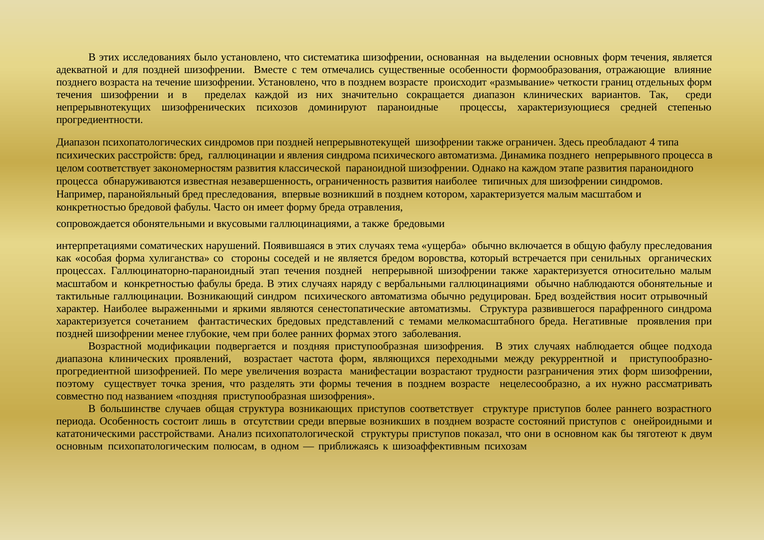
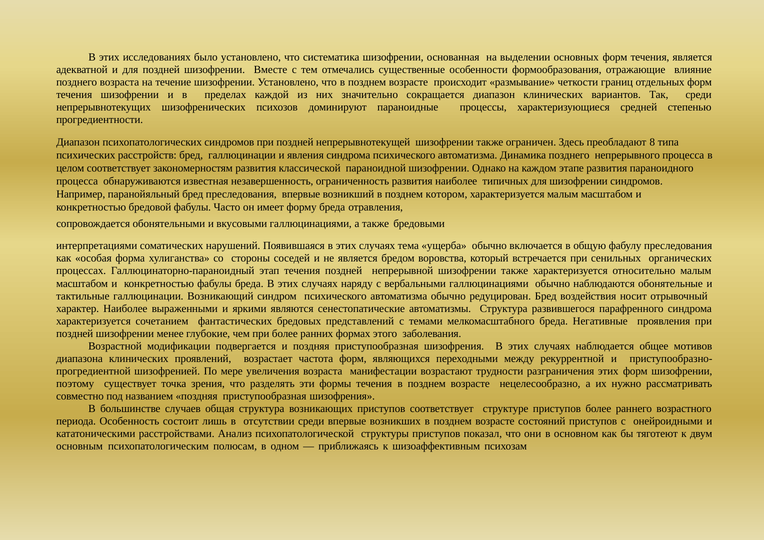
4: 4 -> 8 (652, 142)
подхода: подхода -> мотивов (693, 346)
